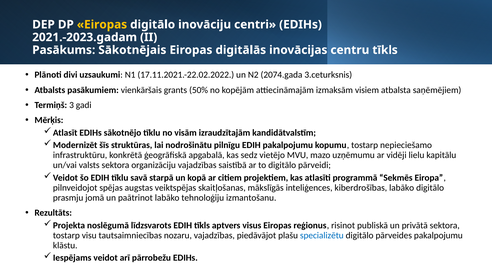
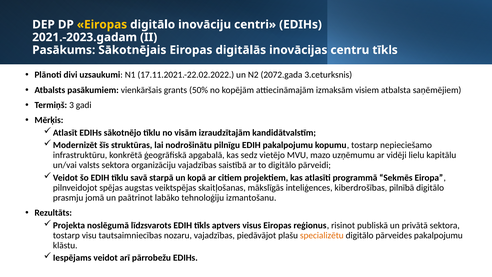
2074.gada: 2074.gada -> 2072.gada (282, 75)
kiberdrošības labāko: labāko -> pilnībā (402, 188)
specializētu colour: blue -> orange (322, 235)
